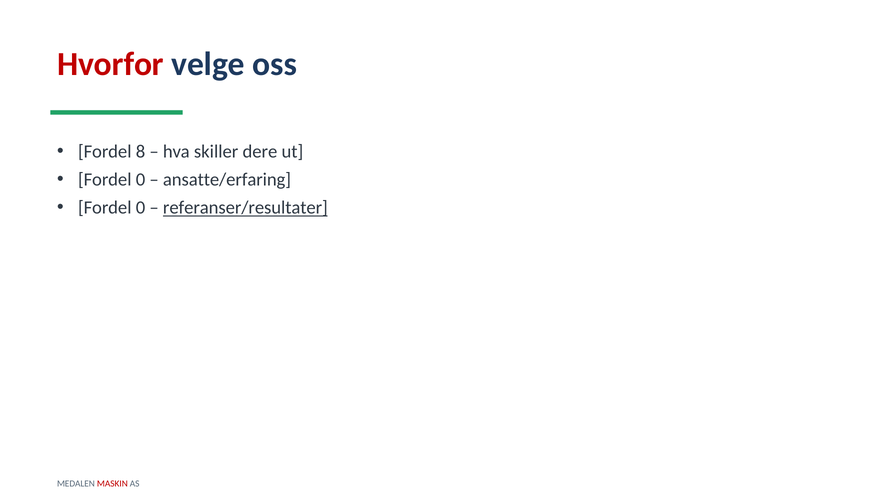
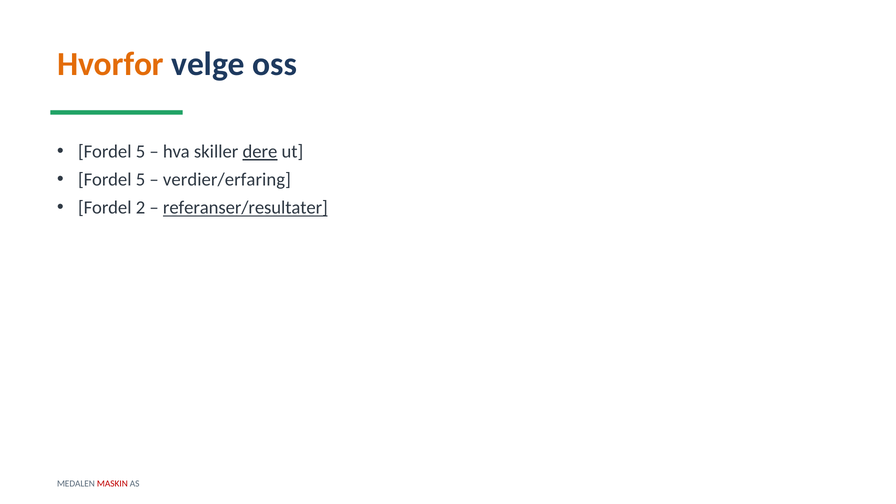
Hvorfor colour: red -> orange (110, 64)
8: 8 -> 5 (141, 152)
dere underline: none -> present (260, 152)
0: 0 -> 5 (141, 180)
ansatte/erfaring: ansatte/erfaring -> verdier/erfaring (227, 180)
0: 0 -> 2 (141, 208)
